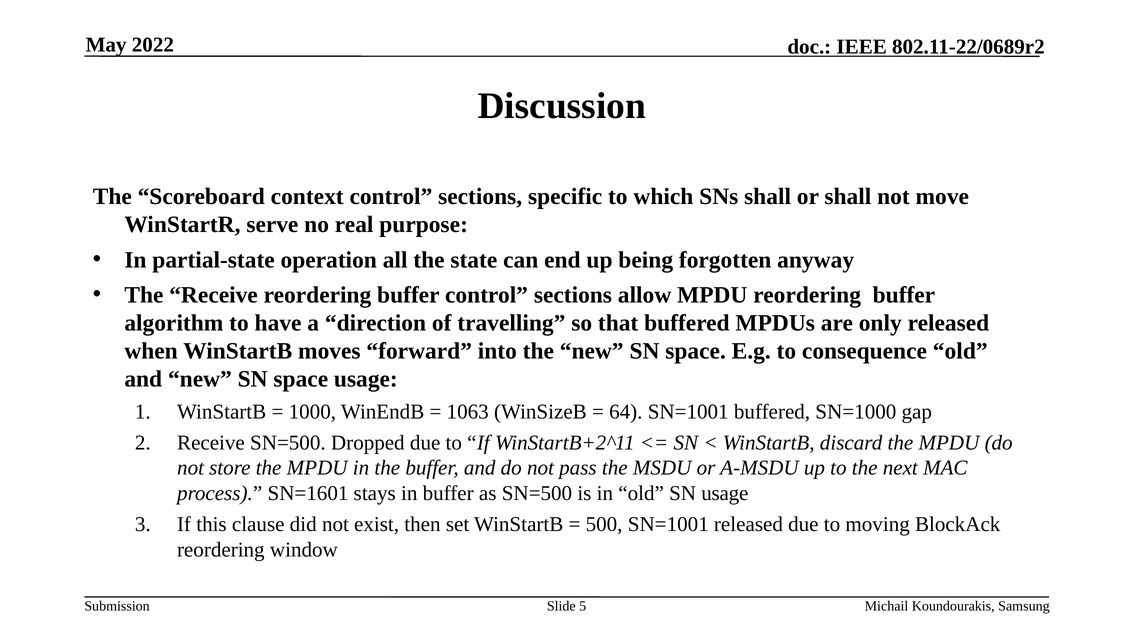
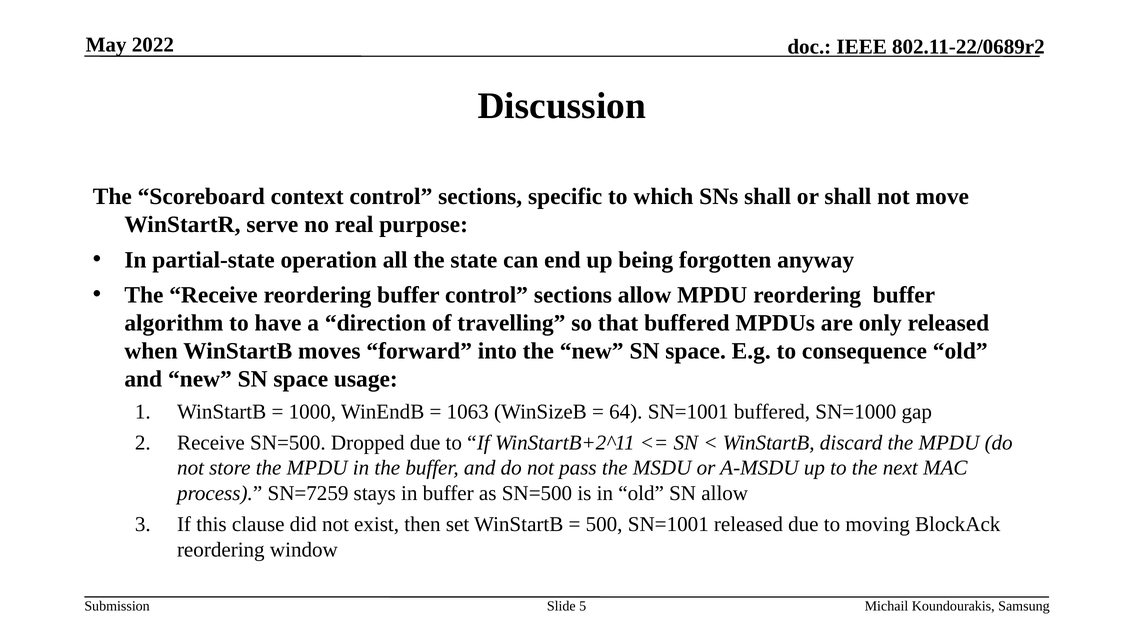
SN=1601: SN=1601 -> SN=7259 (308, 493)
SN usage: usage -> allow (725, 493)
